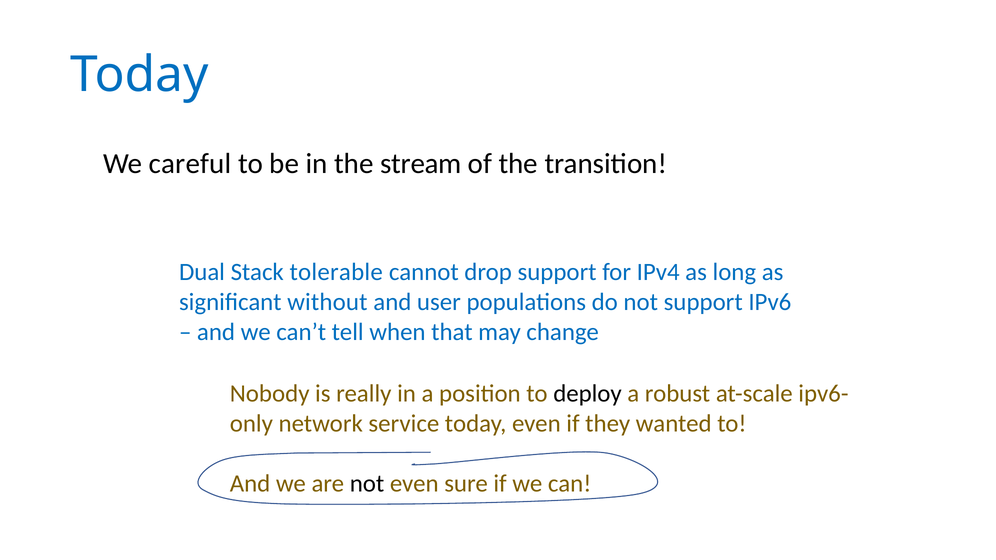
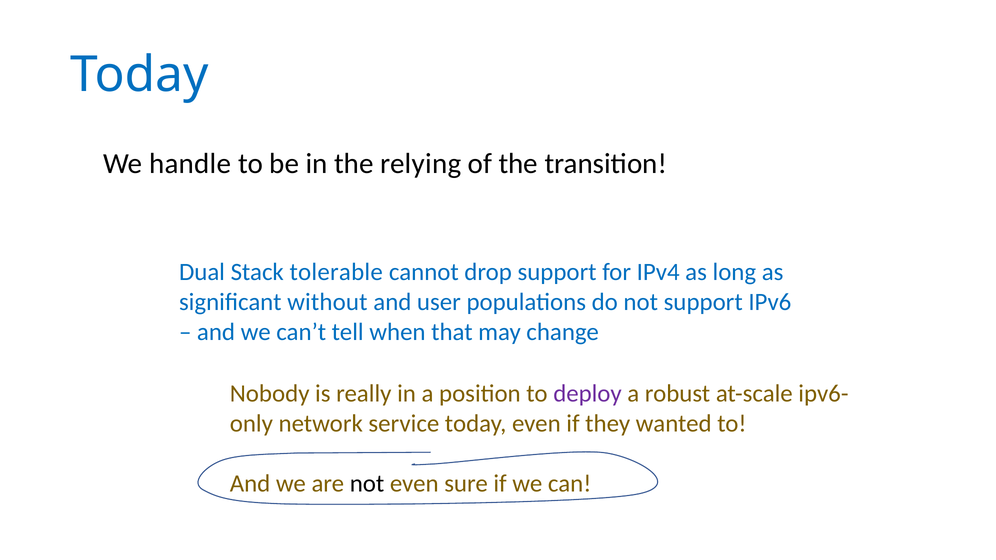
careful: careful -> handle (190, 164)
stream: stream -> relying (421, 164)
deploy colour: black -> purple (587, 394)
